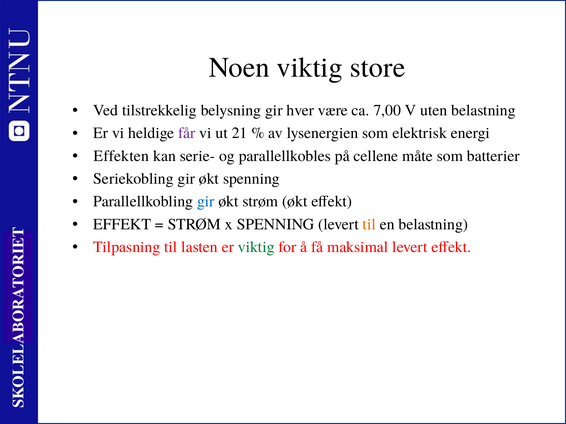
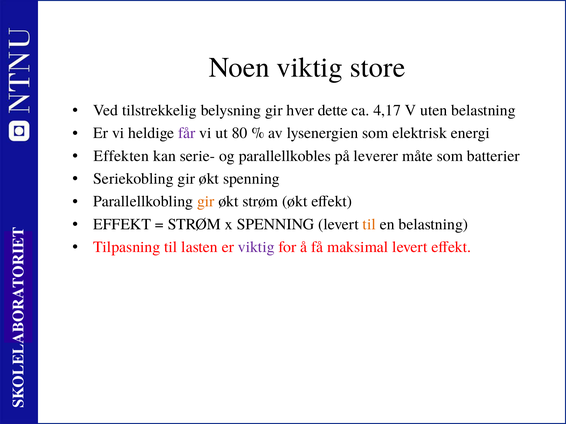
være: være -> dette (333, 110)
7,00: 7,00 -> 4,17 (387, 110)
21: 21 -> 80 (240, 133)
cellene: cellene -> leverer (376, 156)
gir colour: blue -> orange (206, 202)
viktig colour: green -> purple (256, 247)
